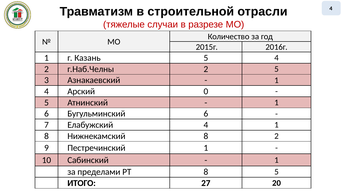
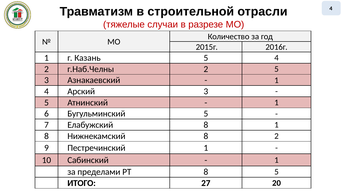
Арский 0: 0 -> 3 (206, 92)
Бугульминский 6: 6 -> 5 (206, 114)
Елабужский 4: 4 -> 8 (206, 125)
